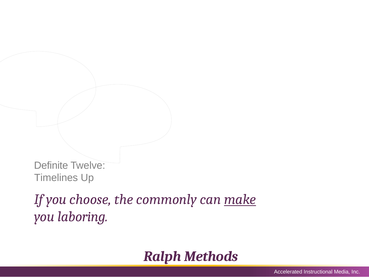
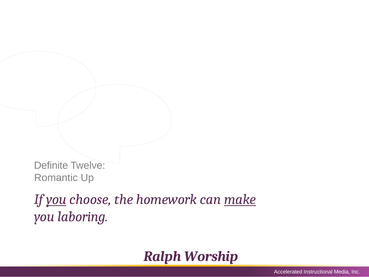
Timelines: Timelines -> Romantic (56, 178)
you underline: none -> present (56, 199)
commonly: commonly -> homework (167, 199)
Methods: Methods -> Worship (211, 256)
